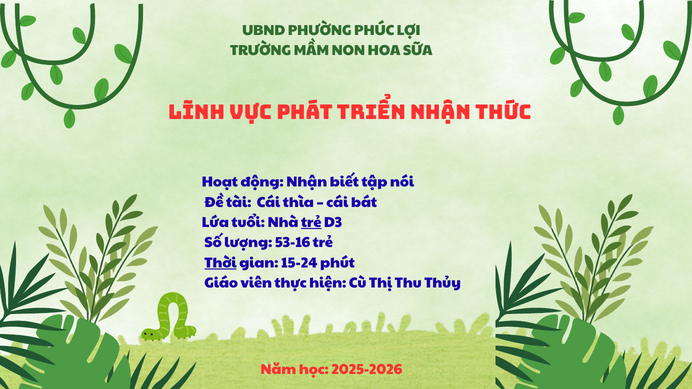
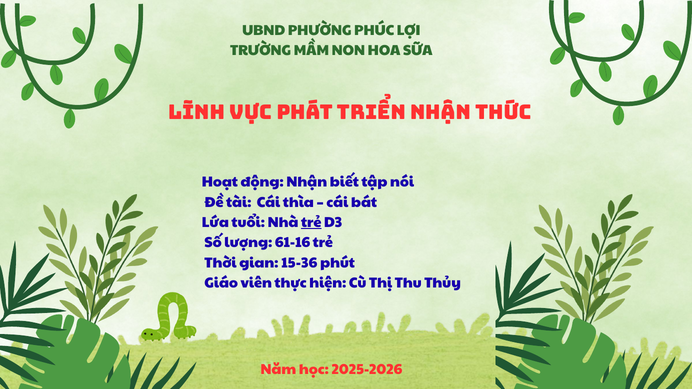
53-16: 53-16 -> 61-16 (292, 243)
Thời underline: present -> none (221, 263)
15-24: 15-24 -> 15-36 (299, 263)
